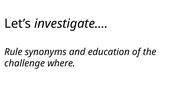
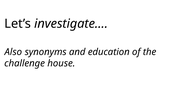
Rule: Rule -> Also (13, 52)
where: where -> house (61, 63)
